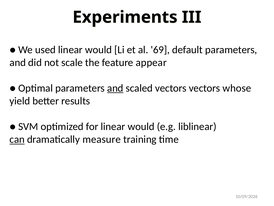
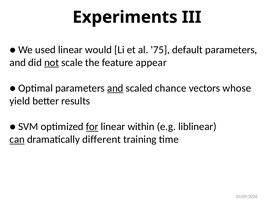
69: 69 -> 75 (160, 50)
not underline: none -> present (52, 62)
scaled vectors: vectors -> chance (171, 88)
for underline: none -> present (92, 126)
would: would -> within (141, 126)
measure: measure -> different (102, 139)
